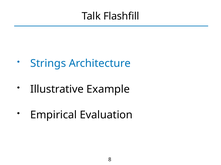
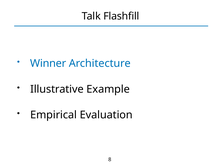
Strings: Strings -> Winner (48, 64)
